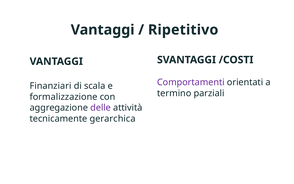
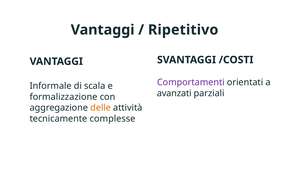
Finanziari: Finanziari -> Informale (51, 86)
termino: termino -> avanzati (174, 93)
delle colour: purple -> orange (101, 108)
gerarchica: gerarchica -> complesse (113, 118)
